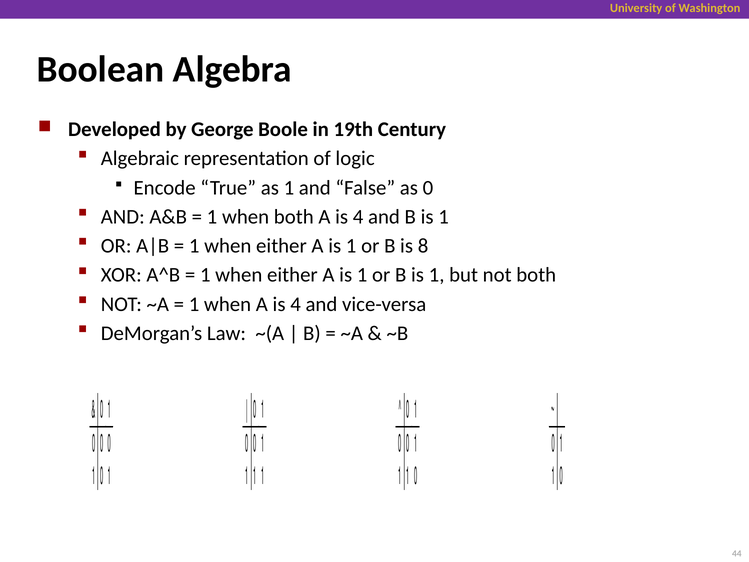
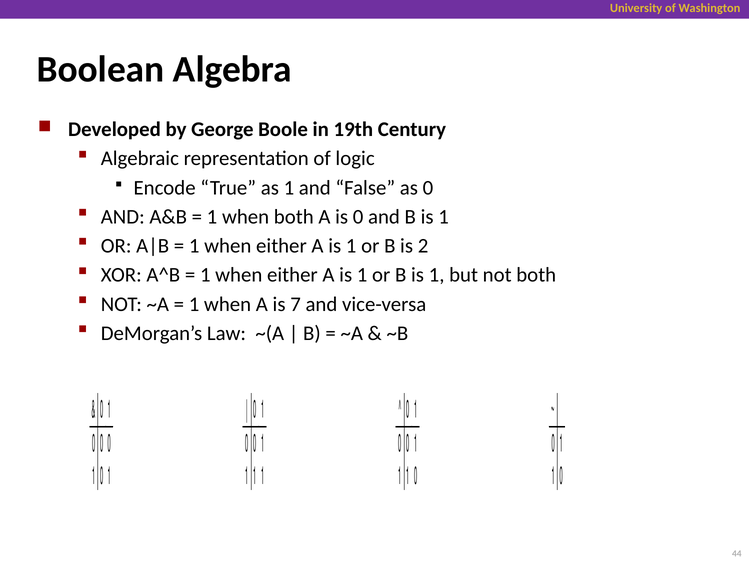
both A is 4: 4 -> 0 (358, 217)
8: 8 -> 2 (423, 246)
when A is 4: 4 -> 7 (296, 304)
